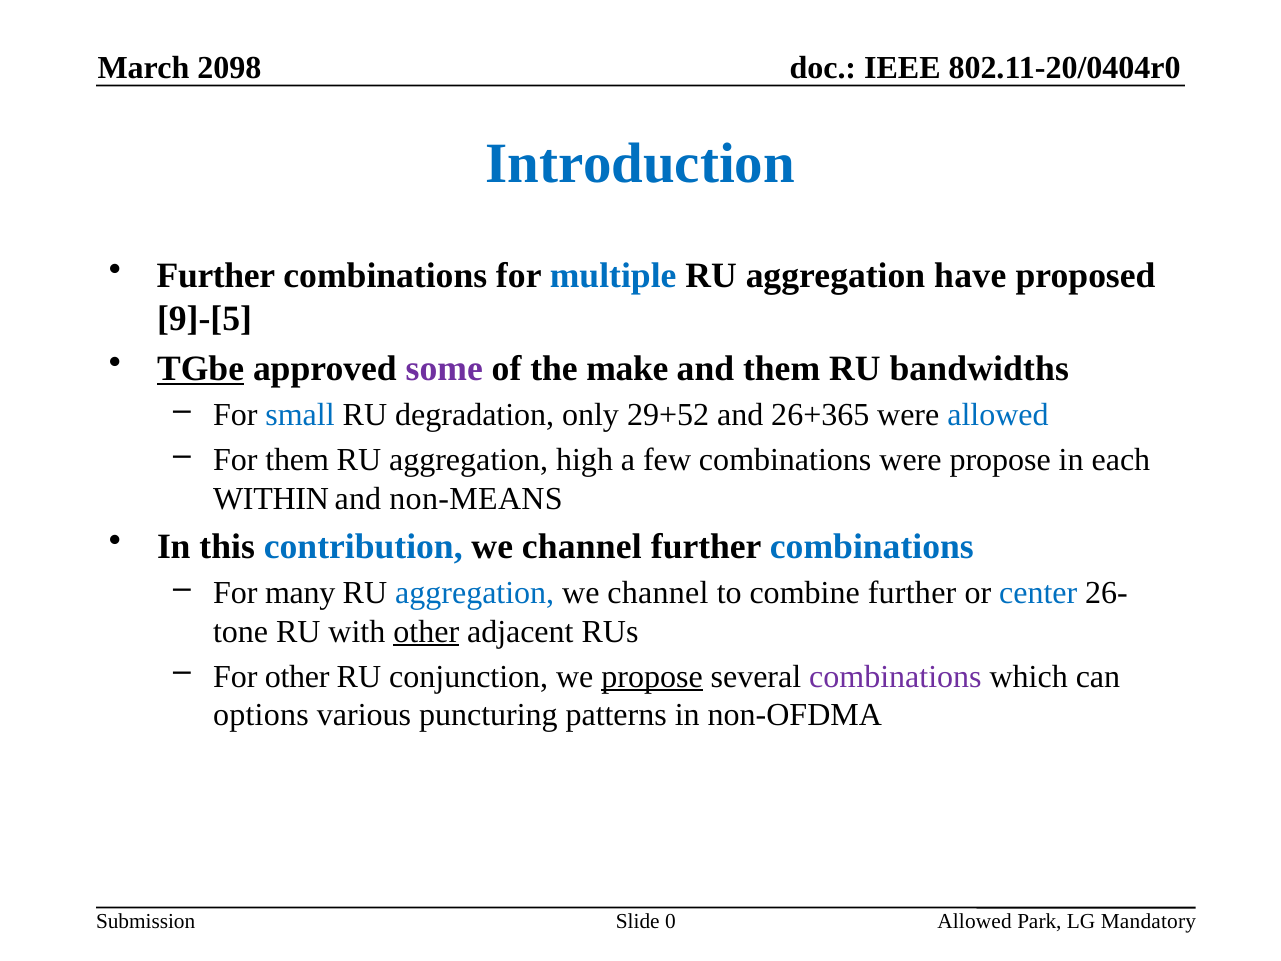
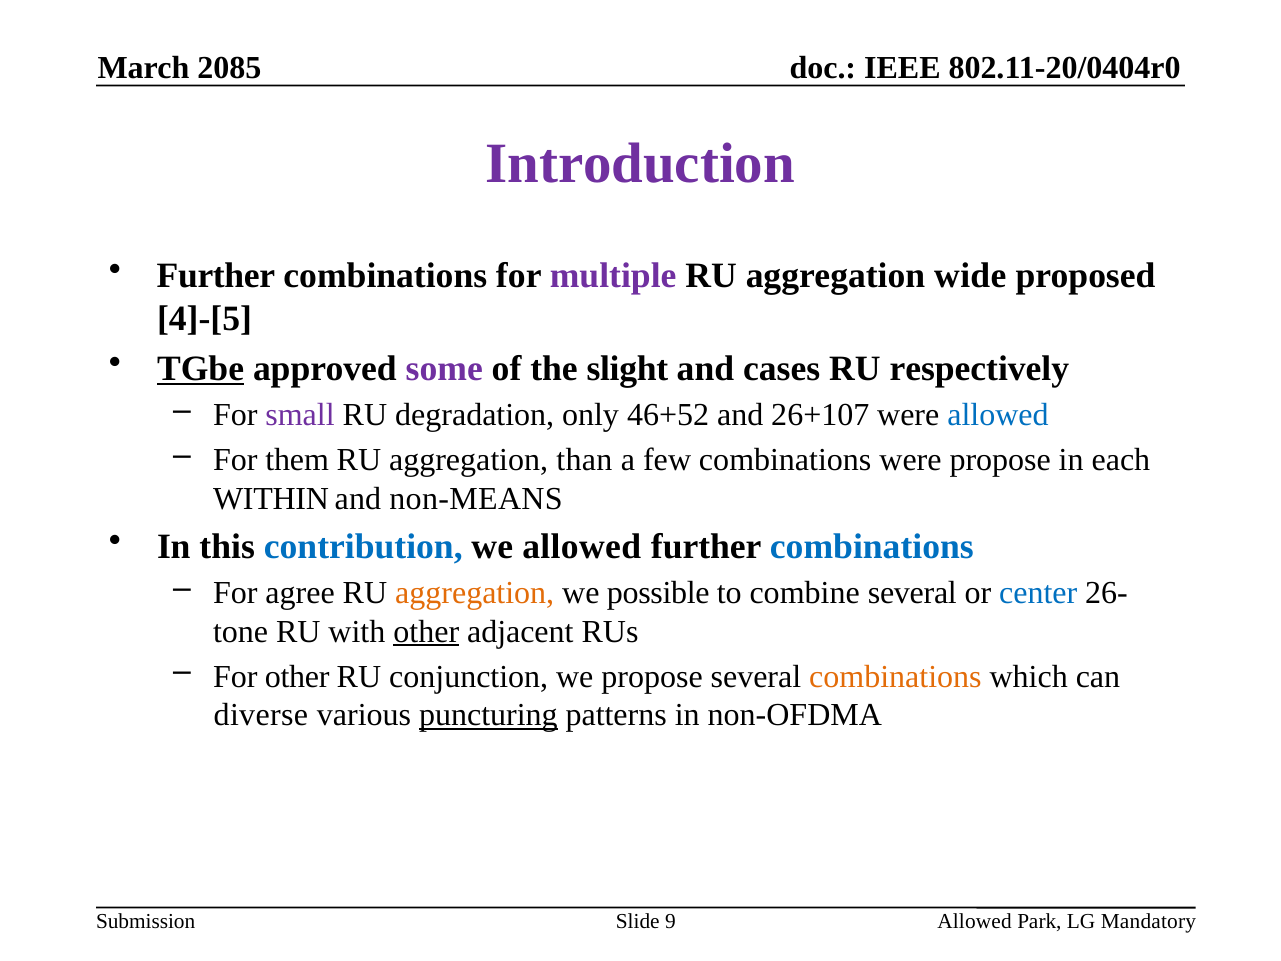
2098: 2098 -> 2085 (229, 68)
Introduction colour: blue -> purple (640, 164)
multiple colour: blue -> purple (613, 276)
have: have -> wide (970, 276)
9]-[5: 9]-[5 -> 4]-[5 (204, 319)
make: make -> slight (627, 368)
and them: them -> cases (782, 368)
bandwidths: bandwidths -> respectively (979, 368)
small colour: blue -> purple (300, 415)
29+52: 29+52 -> 46+52 (668, 415)
26+365: 26+365 -> 26+107 (820, 415)
high: high -> than (584, 460)
channel: channel -> allowed (582, 546)
many: many -> agree (300, 593)
aggregation colour: blue -> orange (475, 593)
channel: channel -> possible (658, 593)
combine further: further -> several (912, 593)
propose underline: present -> none (652, 676)
combinations colour: purple -> orange (895, 676)
options: options -> diverse (261, 715)
puncturing underline: none -> present (488, 715)
0: 0 -> 9 (670, 921)
